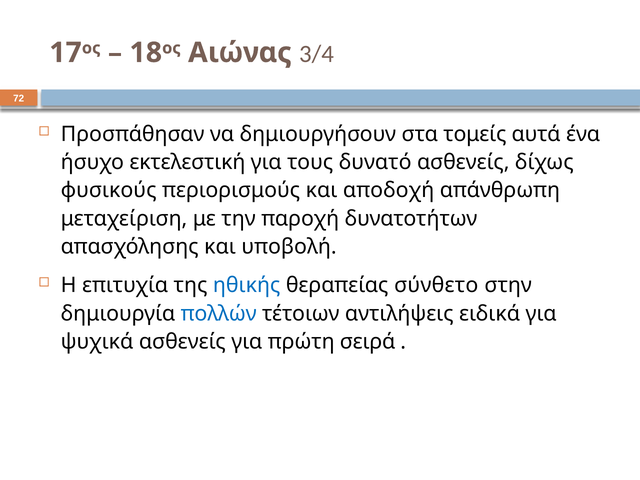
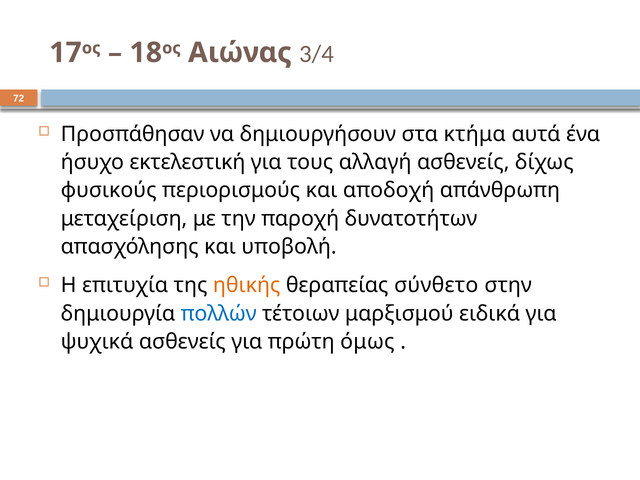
τομείς: τομείς -> κτήμα (475, 134)
δυνατό: δυνατό -> αλλαγή (375, 162)
ηθικής colour: blue -> orange (247, 285)
αντιλήψεις: αντιλήψεις -> μαρξισμού (399, 314)
σειρά: σειρά -> όμως (367, 342)
